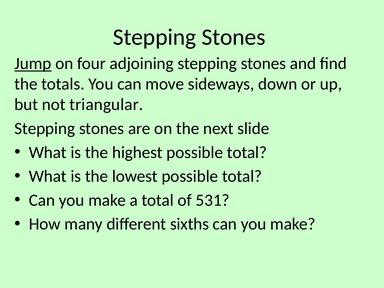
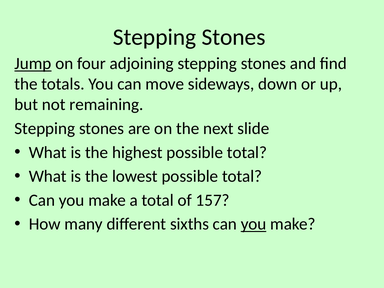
triangular: triangular -> remaining (106, 105)
531: 531 -> 157 (213, 200)
you underline: none -> present (254, 224)
